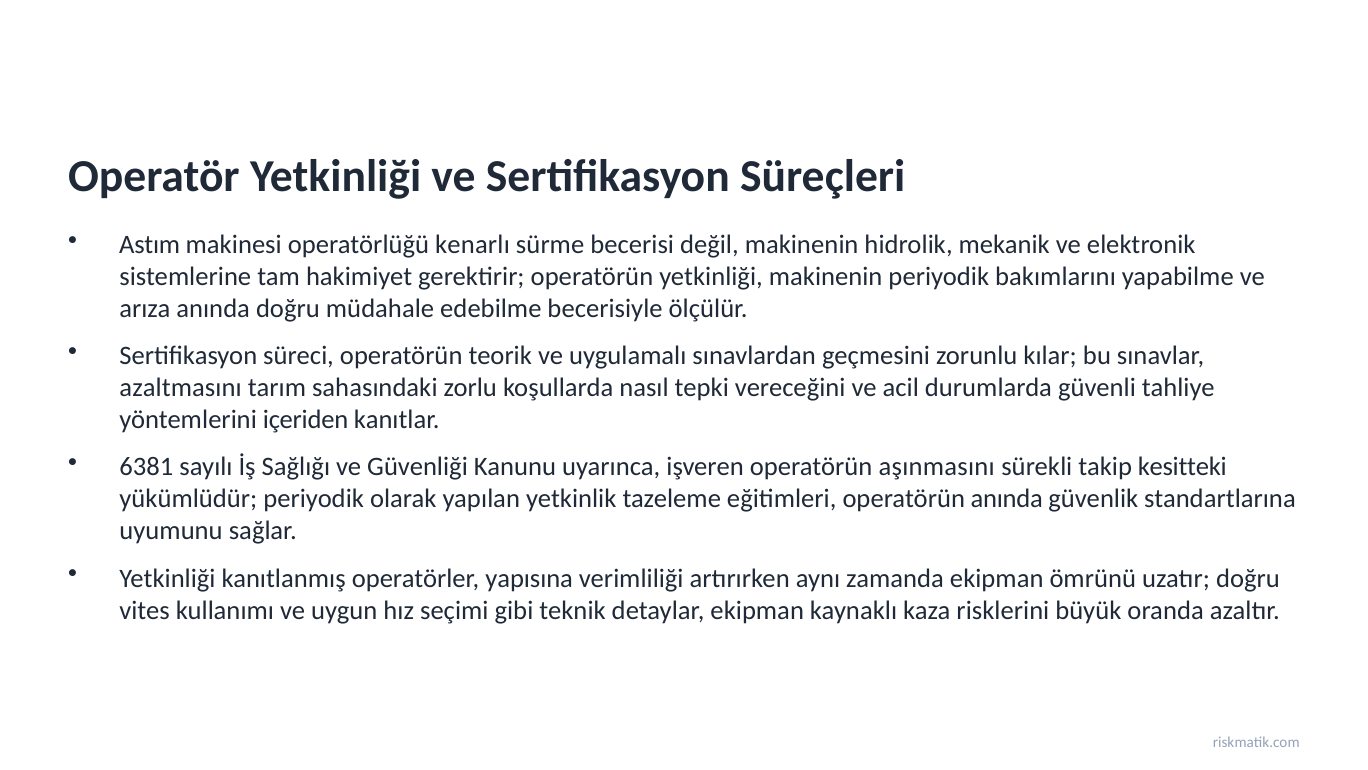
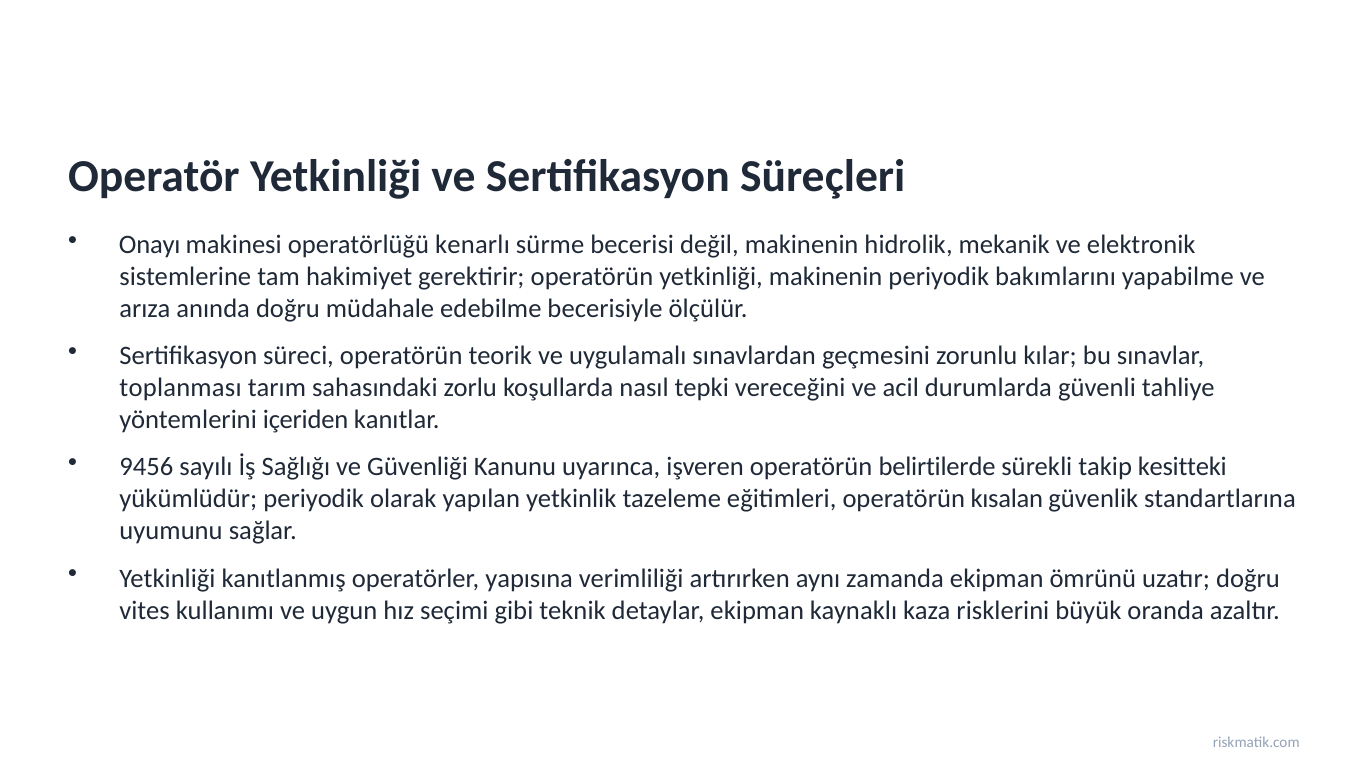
Astım: Astım -> Onayı (150, 245)
azaltmasını: azaltmasını -> toplanması (181, 388)
6381: 6381 -> 9456 (146, 467)
aşınmasını: aşınmasını -> belirtilerde (937, 467)
operatörün anında: anında -> kısalan (1007, 499)
